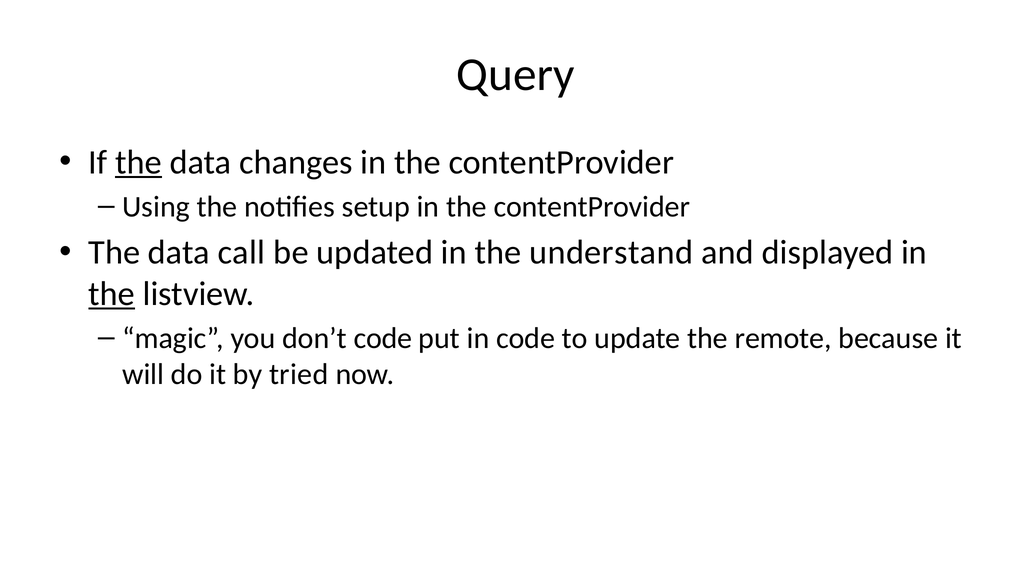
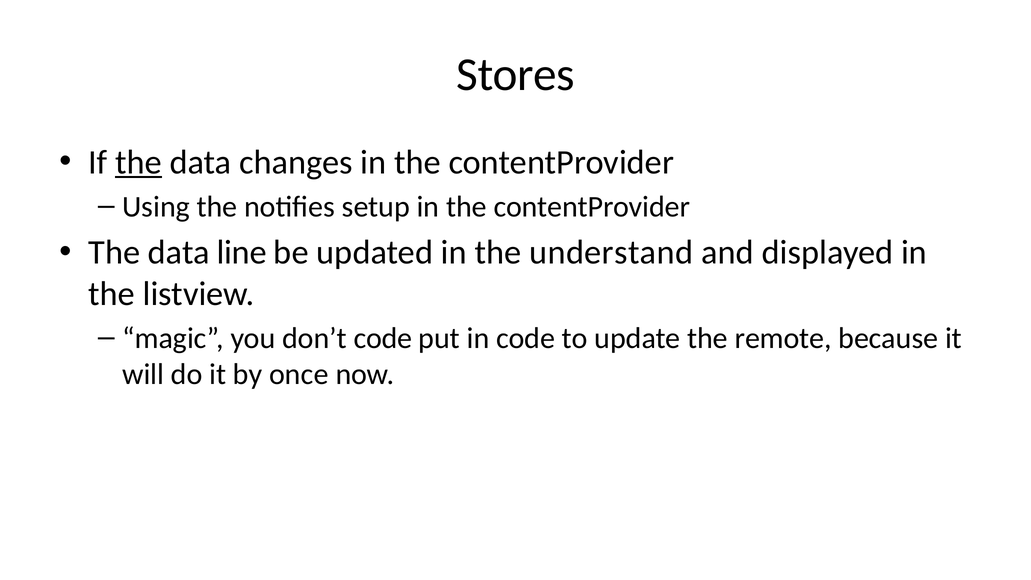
Query: Query -> Stores (516, 75)
call: call -> line (242, 252)
the underline: present -> none (112, 294)
tried: tried -> once (299, 374)
